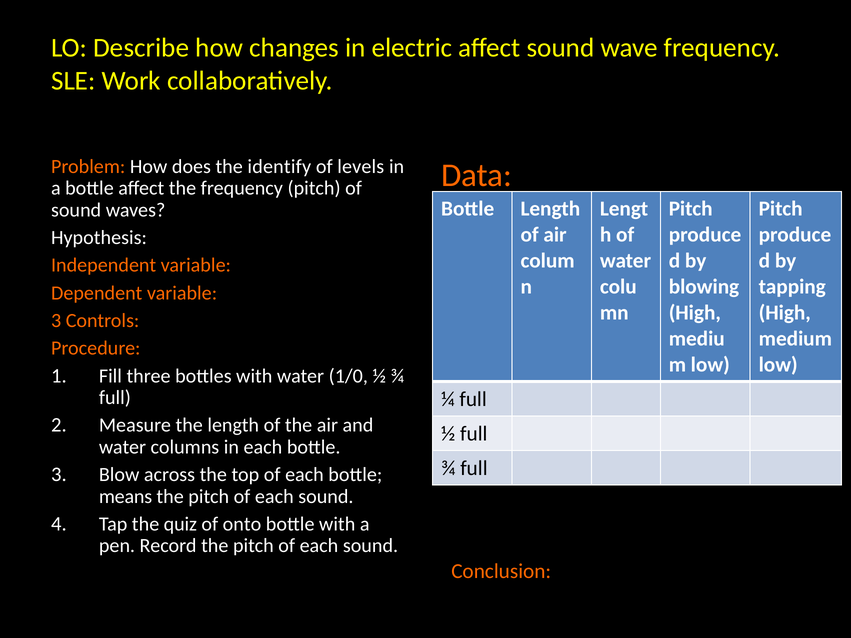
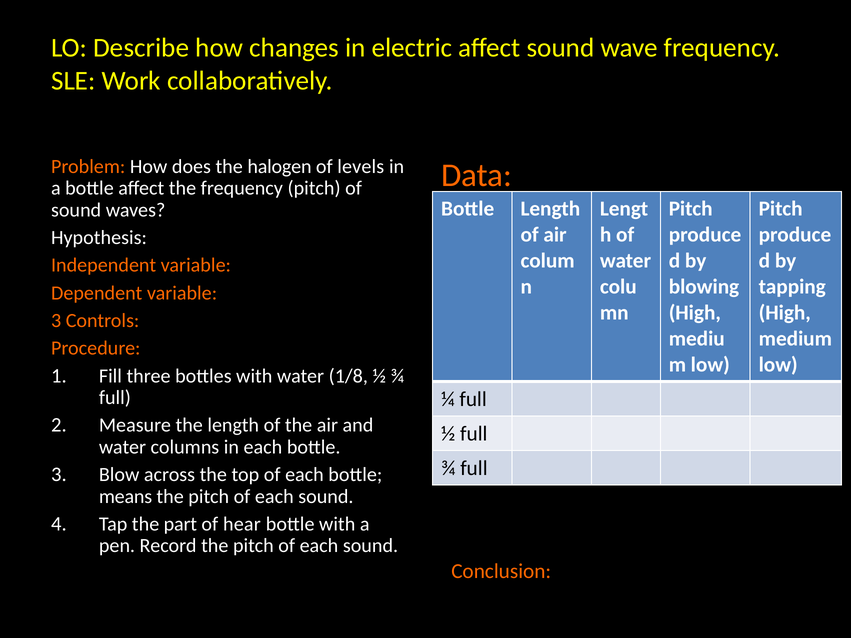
identify: identify -> halogen (280, 167)
1/0: 1/0 -> 1/8 (348, 376)
quiz: quiz -> part (180, 524)
onto: onto -> hear (242, 524)
